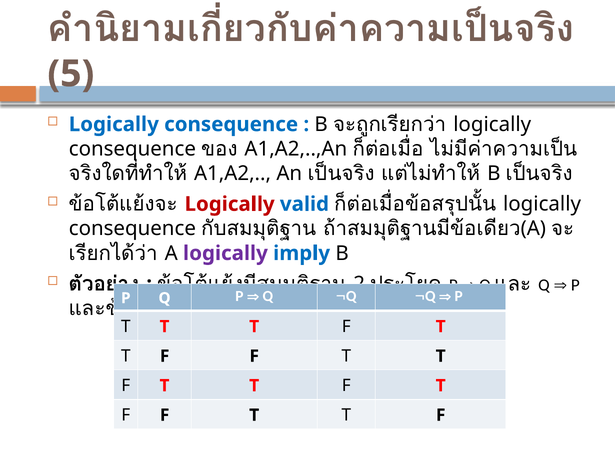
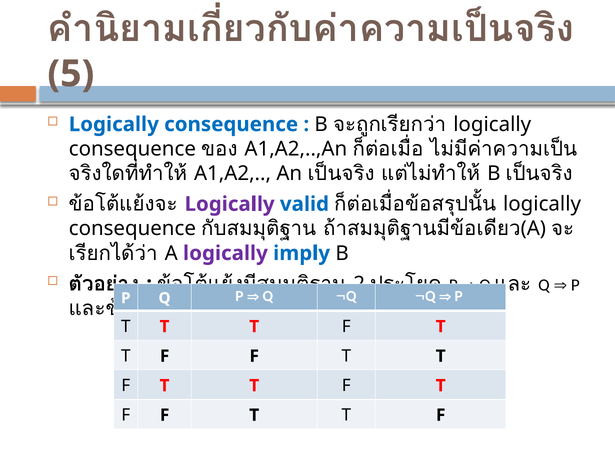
Logically colour: red -> purple (230, 204)
